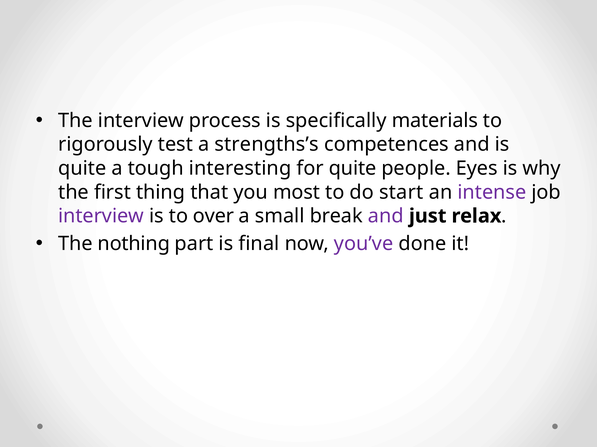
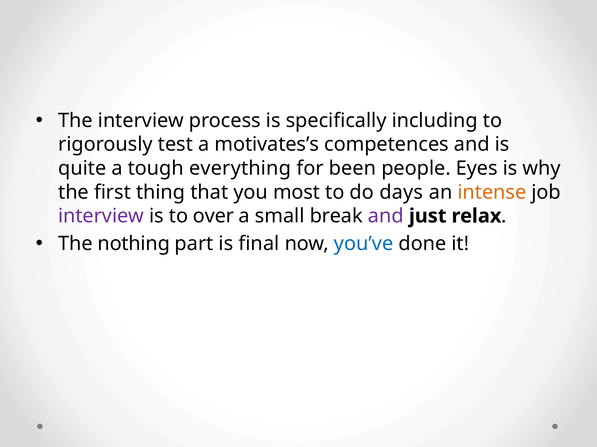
materials: materials -> including (435, 121)
strengths’s: strengths’s -> motivates’s (267, 145)
interesting: interesting -> everything (240, 169)
for quite: quite -> been (352, 169)
start: start -> days (401, 192)
intense colour: purple -> orange (492, 192)
you’ve colour: purple -> blue (364, 244)
